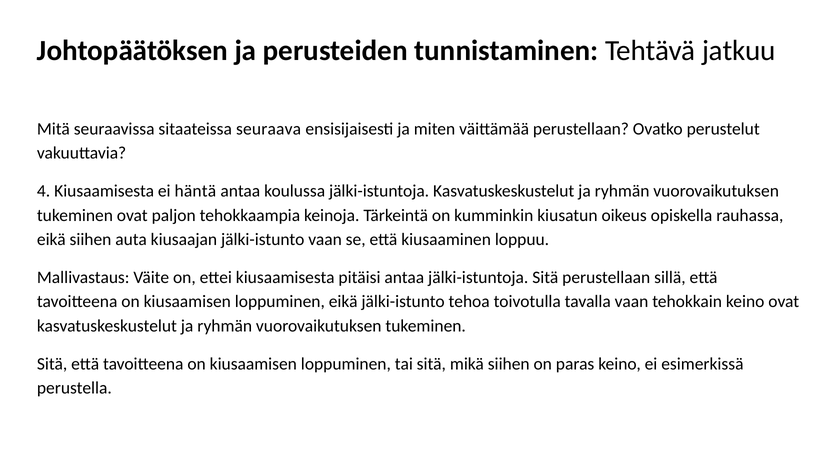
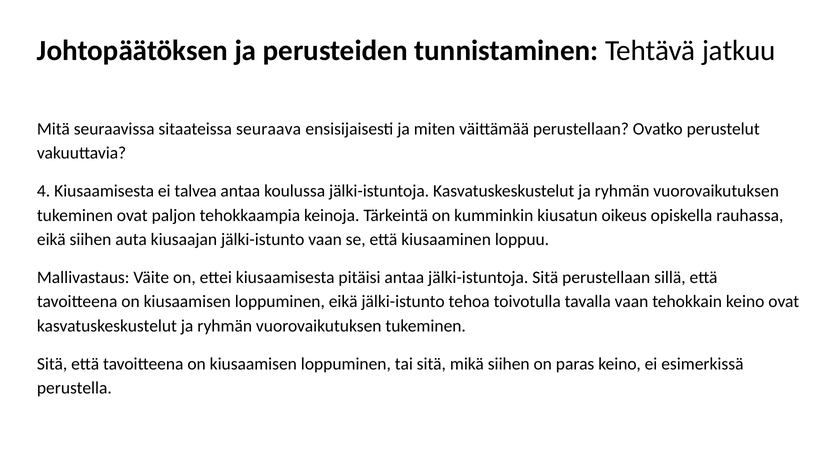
häntä: häntä -> talvea (196, 191)
